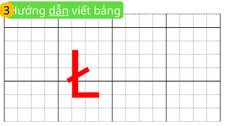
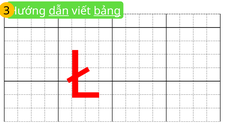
bảng underline: none -> present (107, 11)
